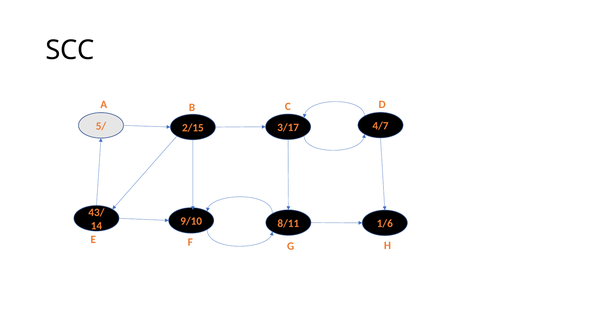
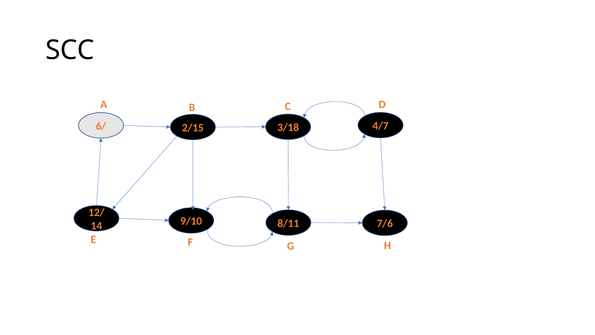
5/: 5/ -> 6/ (101, 126)
3/17: 3/17 -> 3/18 (288, 127)
43/: 43/ -> 12/ (96, 212)
1/6: 1/6 -> 7/6 (385, 223)
